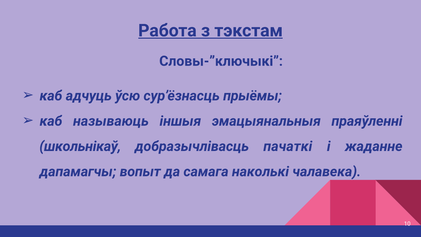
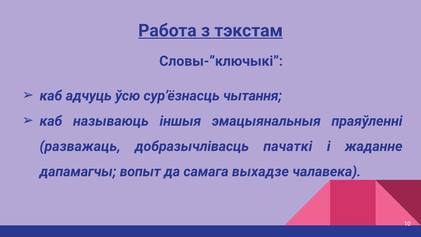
прыёмы: прыёмы -> чытання (253, 96)
школьнікаў: школьнікаў -> разважаць (80, 146)
наколькі: наколькі -> выхадзе (260, 171)
